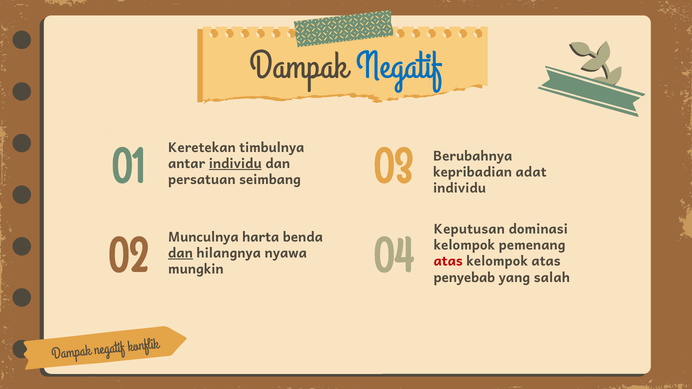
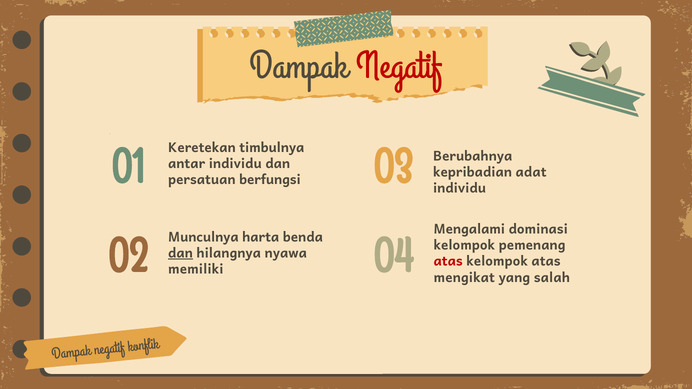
Negatif colour: blue -> red (399, 65)
individu underline: present -> none (235, 164)
seimbang: seimbang -> berfungsi (270, 180)
Keputusan: Keputusan -> Mengalami (469, 229)
mungkin: mungkin -> memiliki (196, 270)
penyebab: penyebab -> mengikat (464, 278)
